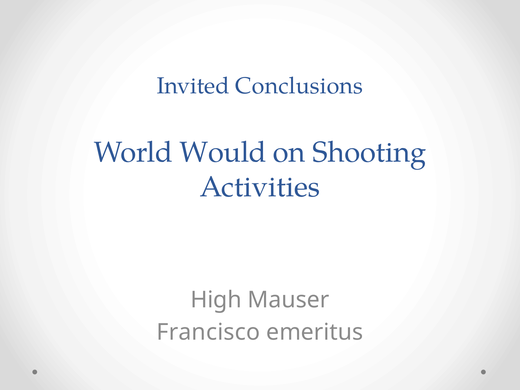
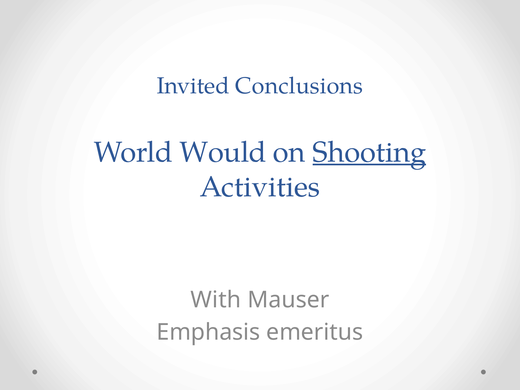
Shooting underline: none -> present (369, 152)
High: High -> With (216, 300)
Francisco: Francisco -> Emphasis (208, 332)
